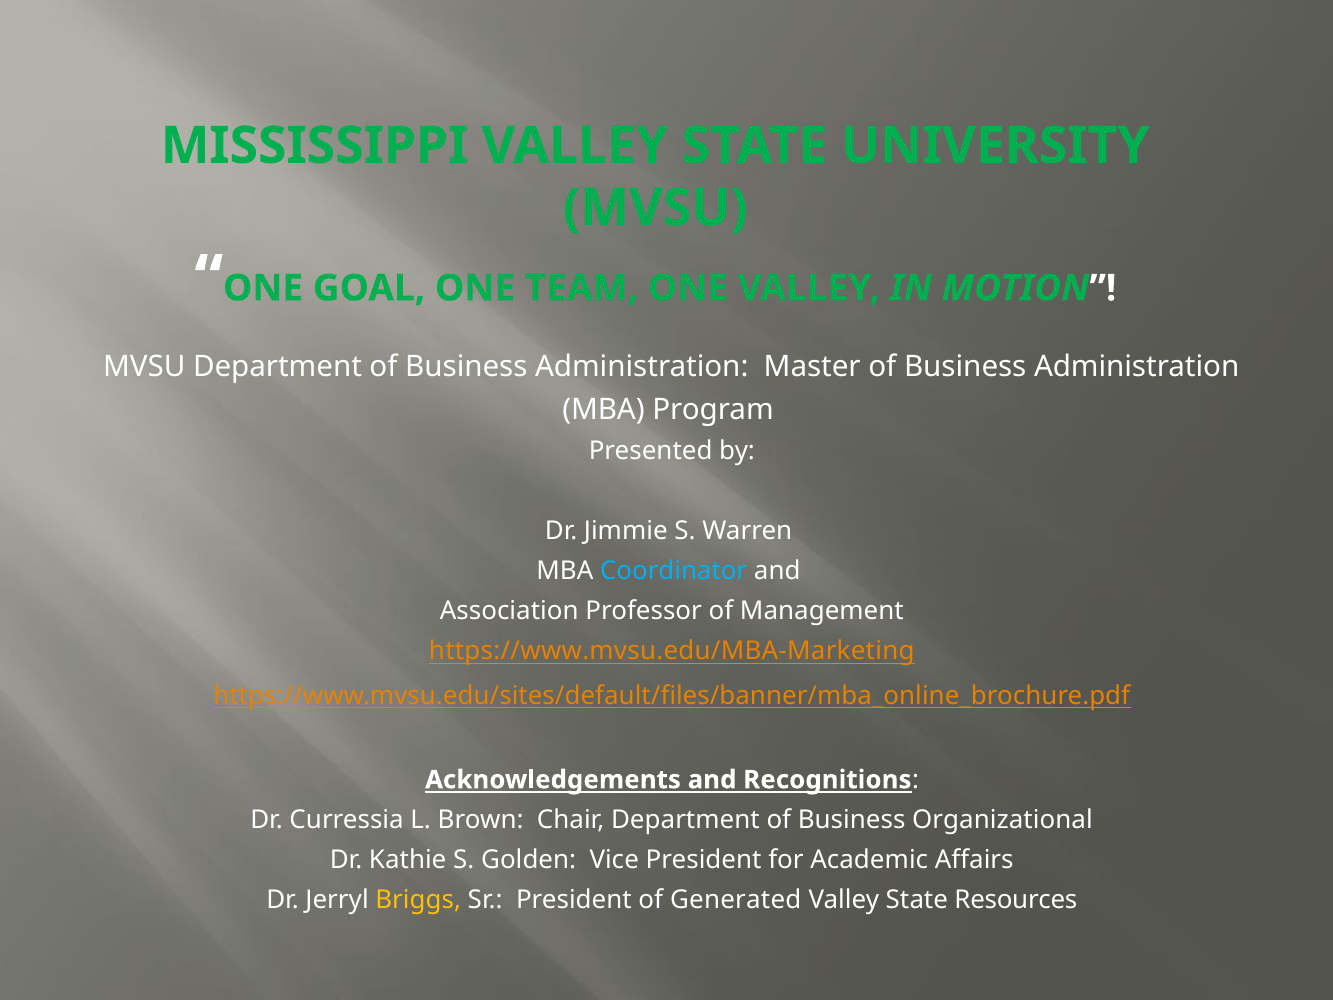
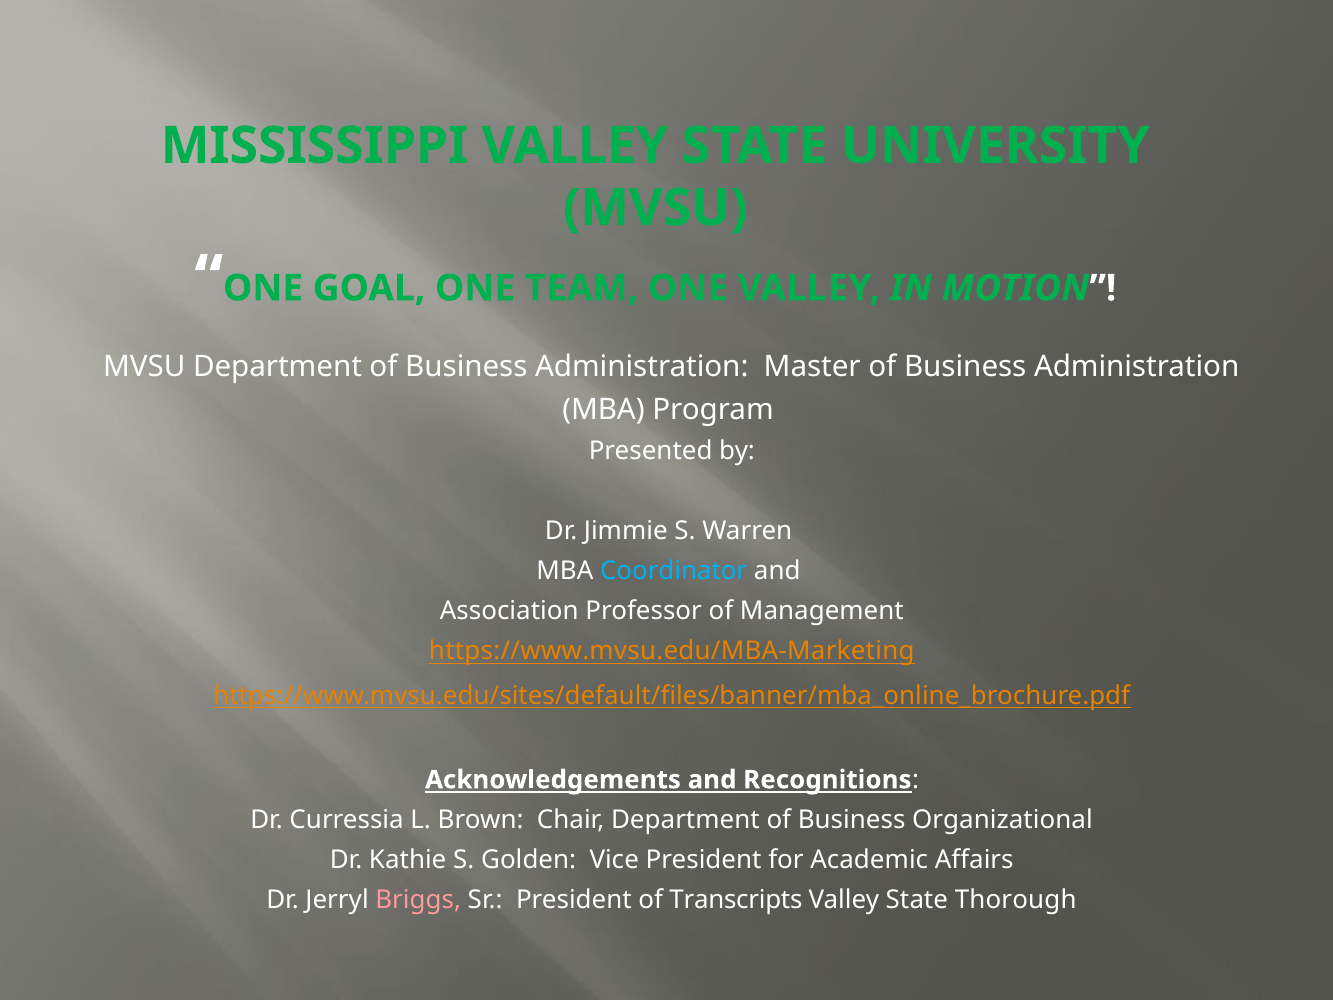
Briggs colour: yellow -> pink (418, 900)
Generated: Generated -> Transcripts (736, 900)
Resources: Resources -> Thorough (1016, 900)
